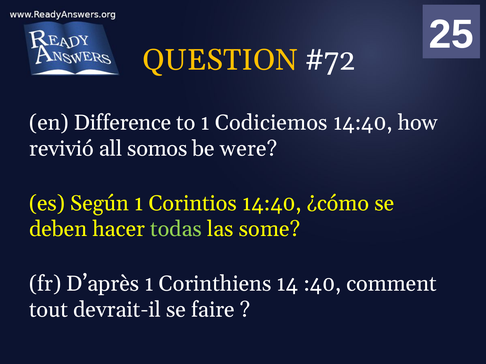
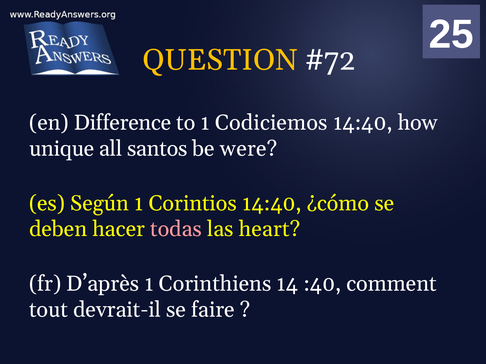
revivió: revivió -> unique (62, 149)
somos: somos -> santos (157, 149)
todas colour: light green -> pink (176, 230)
some: some -> heart (269, 230)
